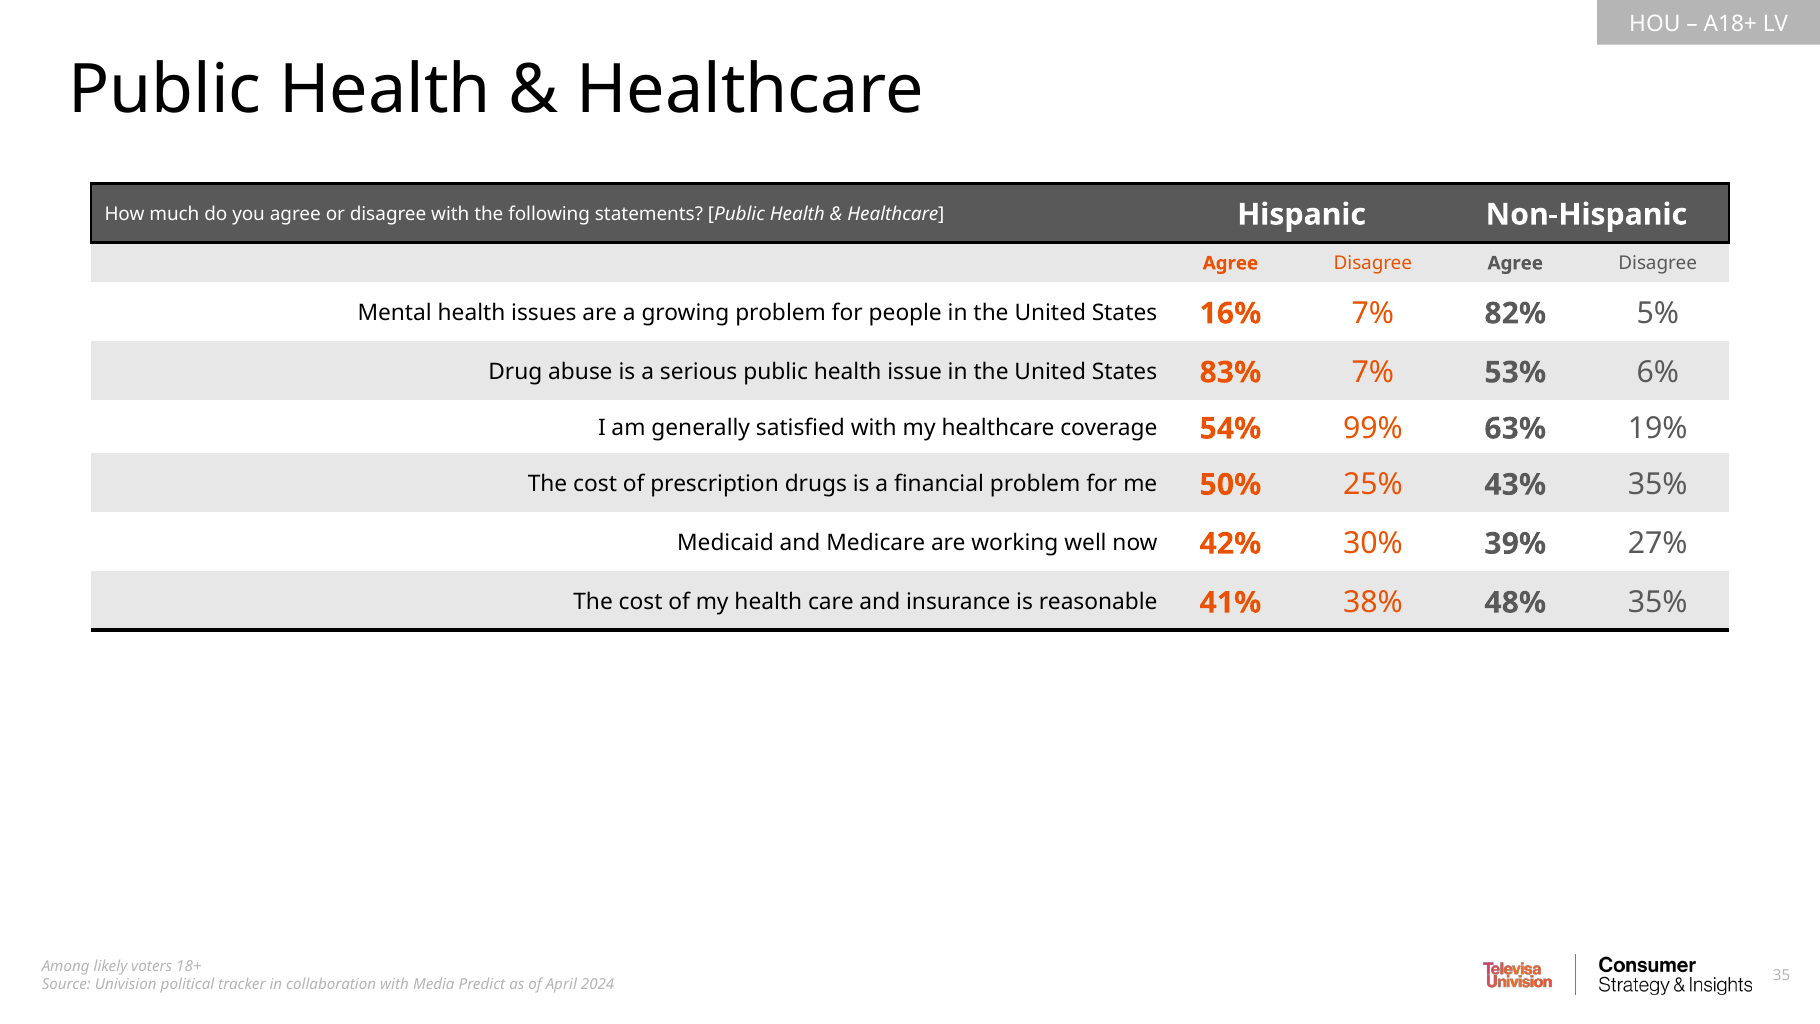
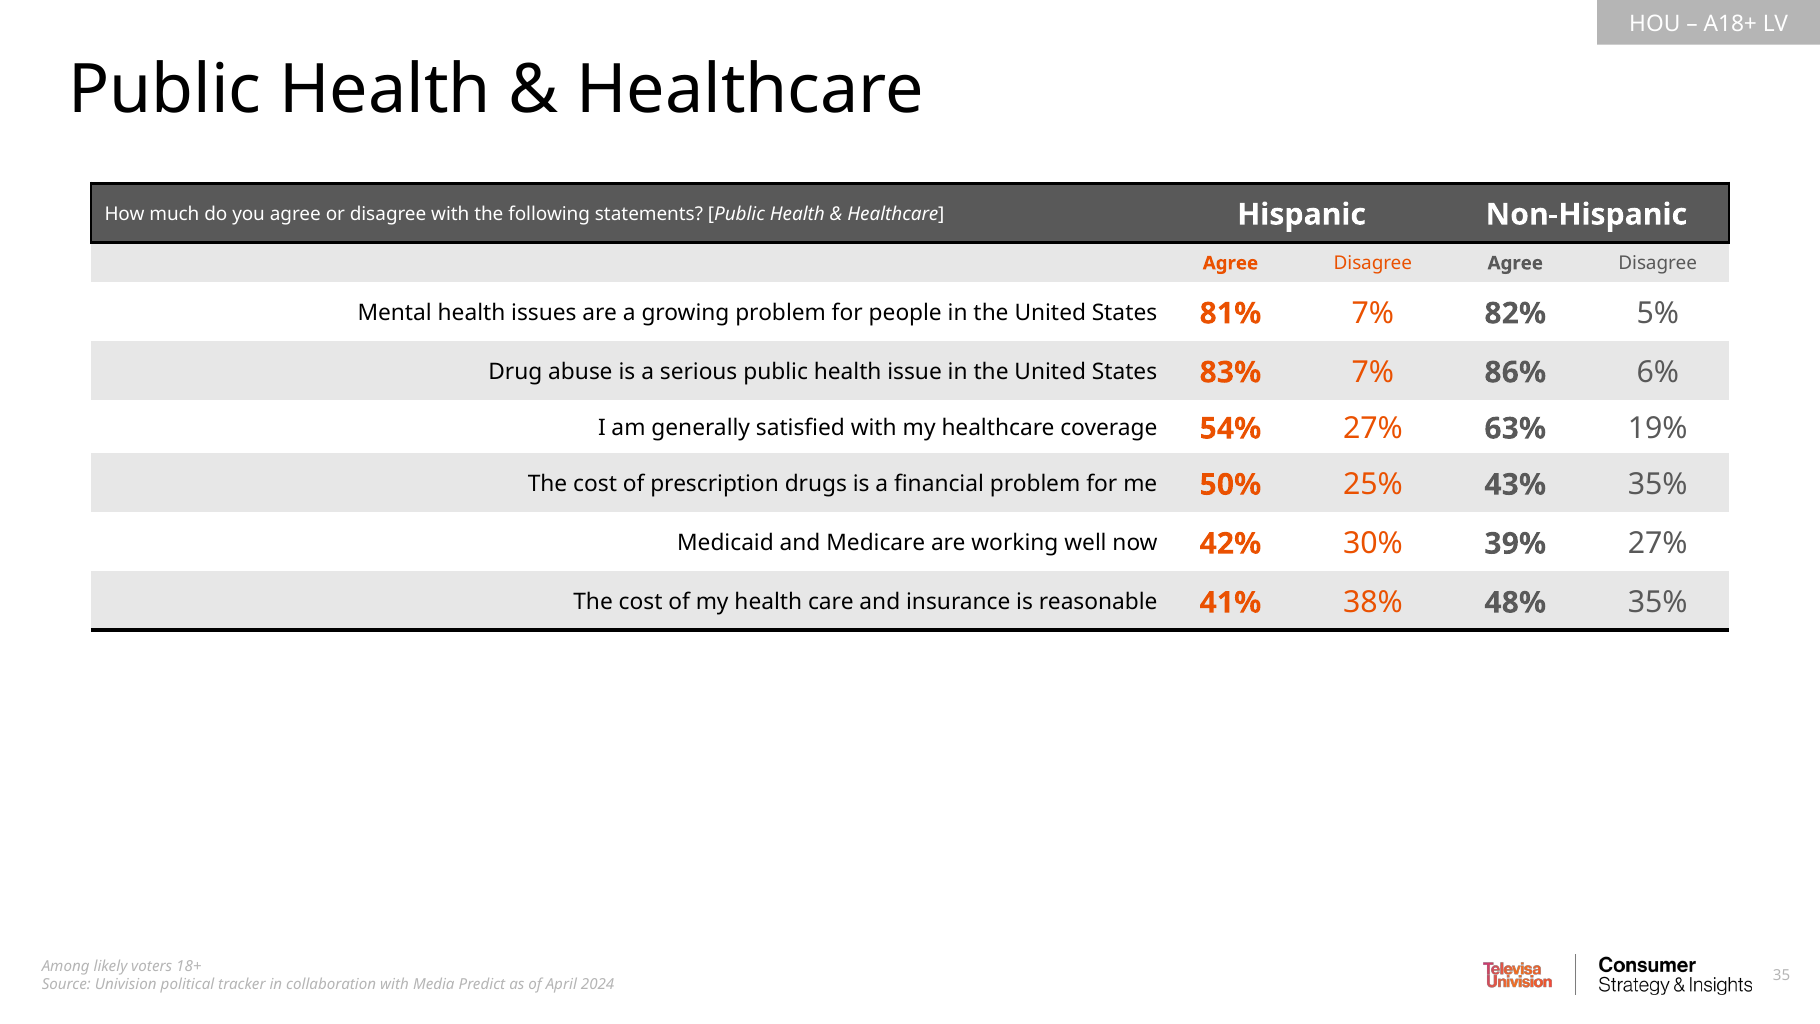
16%: 16% -> 81% (1230, 313)
53%: 53% -> 86% (1515, 372)
54% 99%: 99% -> 27% (1373, 428)
